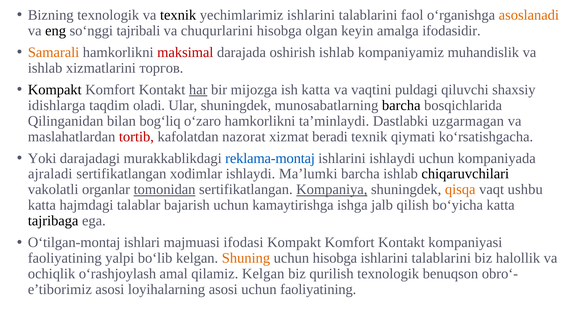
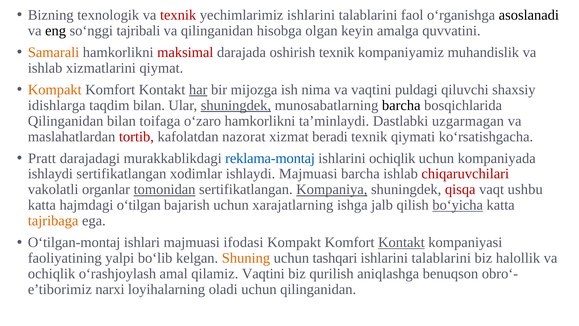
texnik colour: black -> red (178, 15)
asoslanadi colour: orange -> black (529, 15)
va chuqurlarini: chuqurlarini -> qilinganidan (217, 31)
ifodasidir: ifodasidir -> quvvatini (451, 31)
oshirish ishlab: ishlab -> texnik (337, 52)
торгов: торгов -> qiymat (161, 68)
Kompakt colour: black -> orange (55, 90)
ish katta: katta -> nima (316, 90)
taqdim oladi: oladi -> bilan (149, 105)
shuningdek underline: none -> present (236, 105)
bogʻliq: bogʻliq -> toifaga (160, 121)
Yoki: Yoki -> Pratt (42, 158)
ishlarini ishlaydi: ishlaydi -> ochiqlik (392, 158)
ajraladi: ajraladi -> ishlaydi (50, 174)
ishlaydi Maʼlumki: Maʼlumki -> Majmuasi (308, 174)
chiqaruvchilari colour: black -> red (465, 174)
qisqa colour: orange -> red (460, 189)
talablar: talablar -> oʻtilgan (139, 205)
kamaytirishga: kamaytirishga -> xarajatlarning (293, 205)
bo‘yicha underline: none -> present (458, 205)
tajribaga colour: black -> orange (53, 221)
Kontakt underline: none -> present (401, 242)
uchun hisobga: hisobga -> tashqari (335, 258)
qilamiz Kelgan: Kelgan -> Vaqtini (263, 273)
qurilish texnologik: texnologik -> aniqlashga (388, 273)
asosi: asosi -> narxi (110, 289)
loyihalarning asosi: asosi -> oladi (223, 289)
uchun faoliyatining: faoliyatining -> qilinganidan (318, 289)
